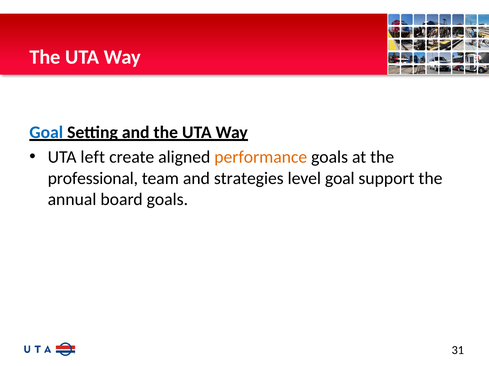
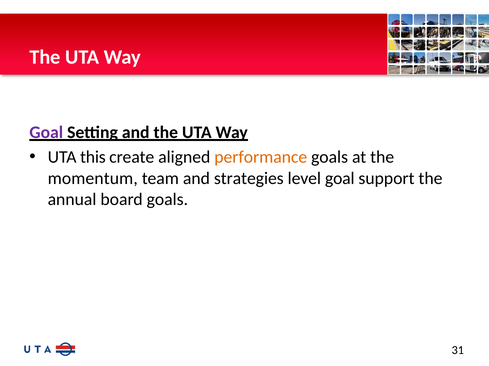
Goal colour: blue -> purple (46, 133)
left: left -> this (93, 157)
professional: professional -> momentum (93, 179)
